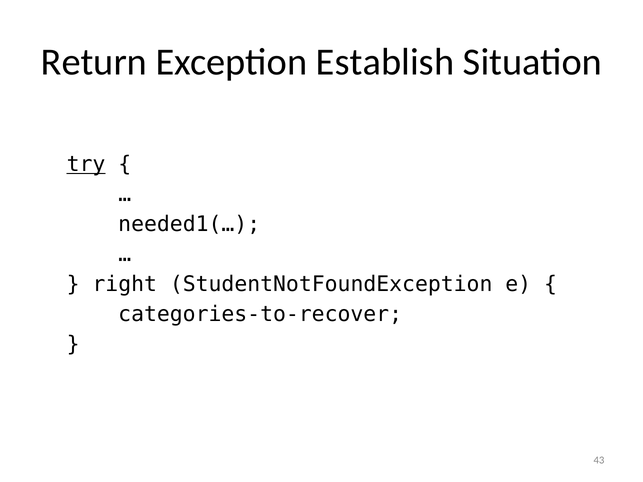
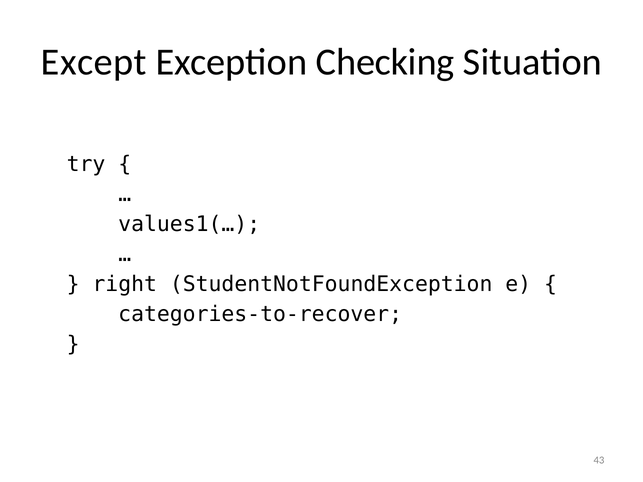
Return: Return -> Except (94, 62)
Establish: Establish -> Checking (385, 62)
try underline: present -> none (86, 164)
needed1(…: needed1(… -> values1(… (189, 224)
